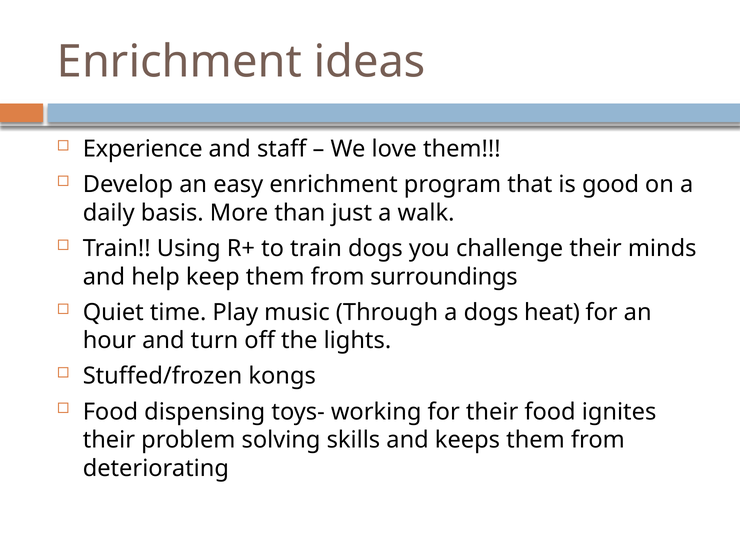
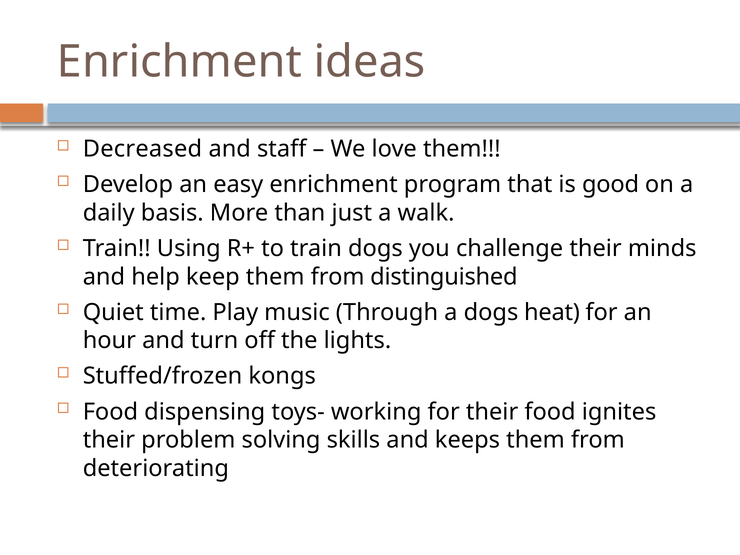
Experience: Experience -> Decreased (142, 149)
surroundings: surroundings -> distinguished (444, 277)
